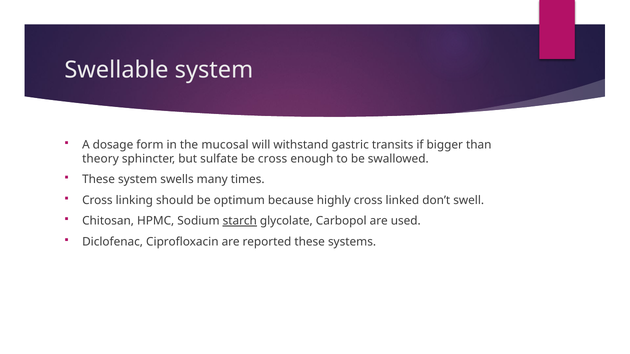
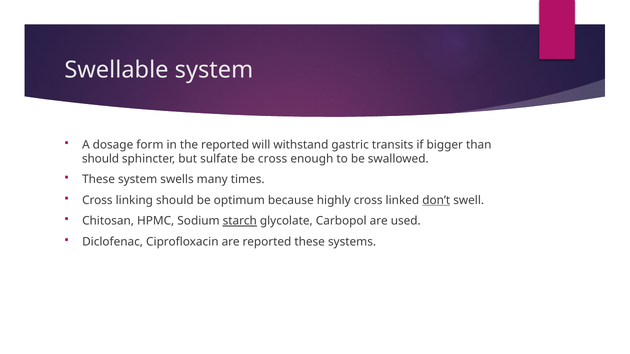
the mucosal: mucosal -> reported (225, 145)
theory: theory -> should (101, 159)
don’t underline: none -> present (436, 200)
